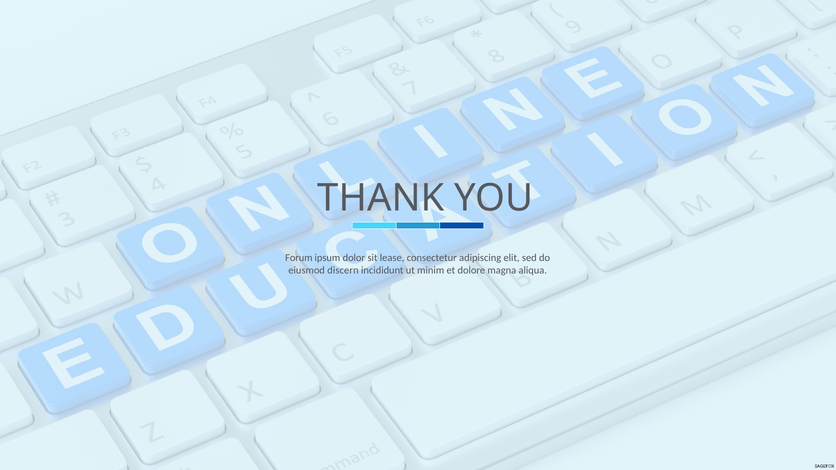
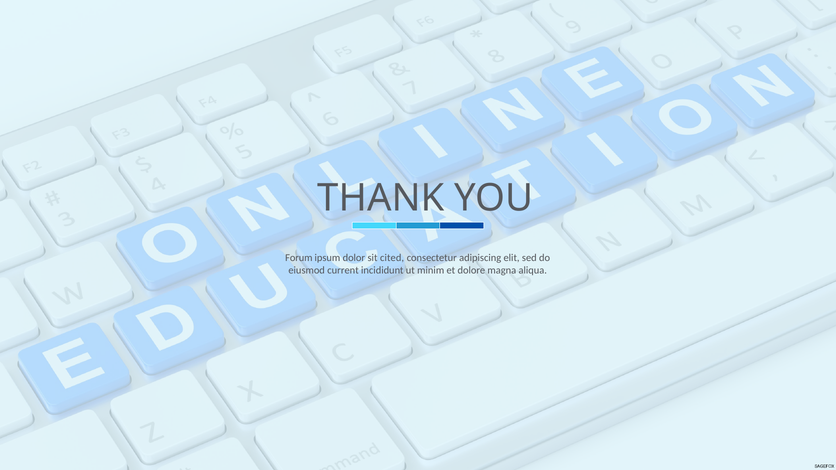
lease: lease -> cited (392, 258)
discern: discern -> current (343, 271)
